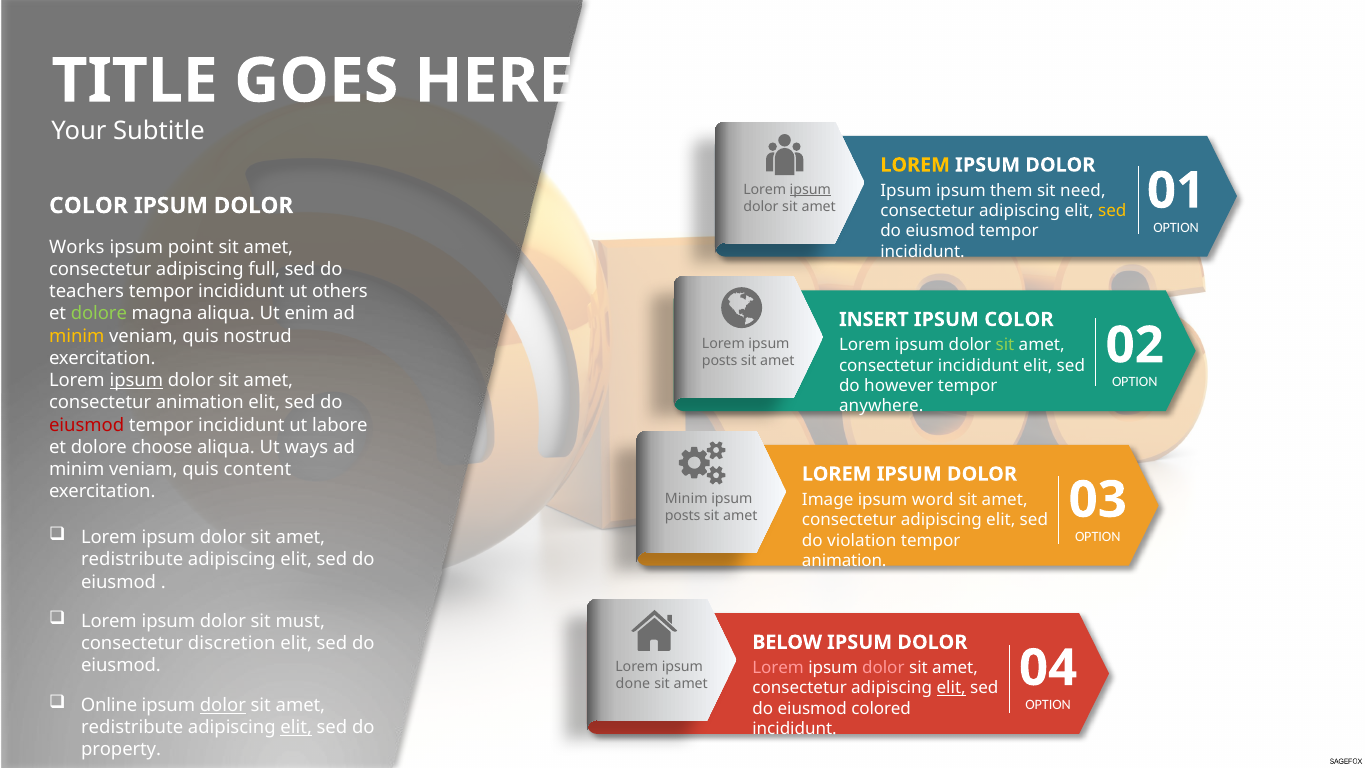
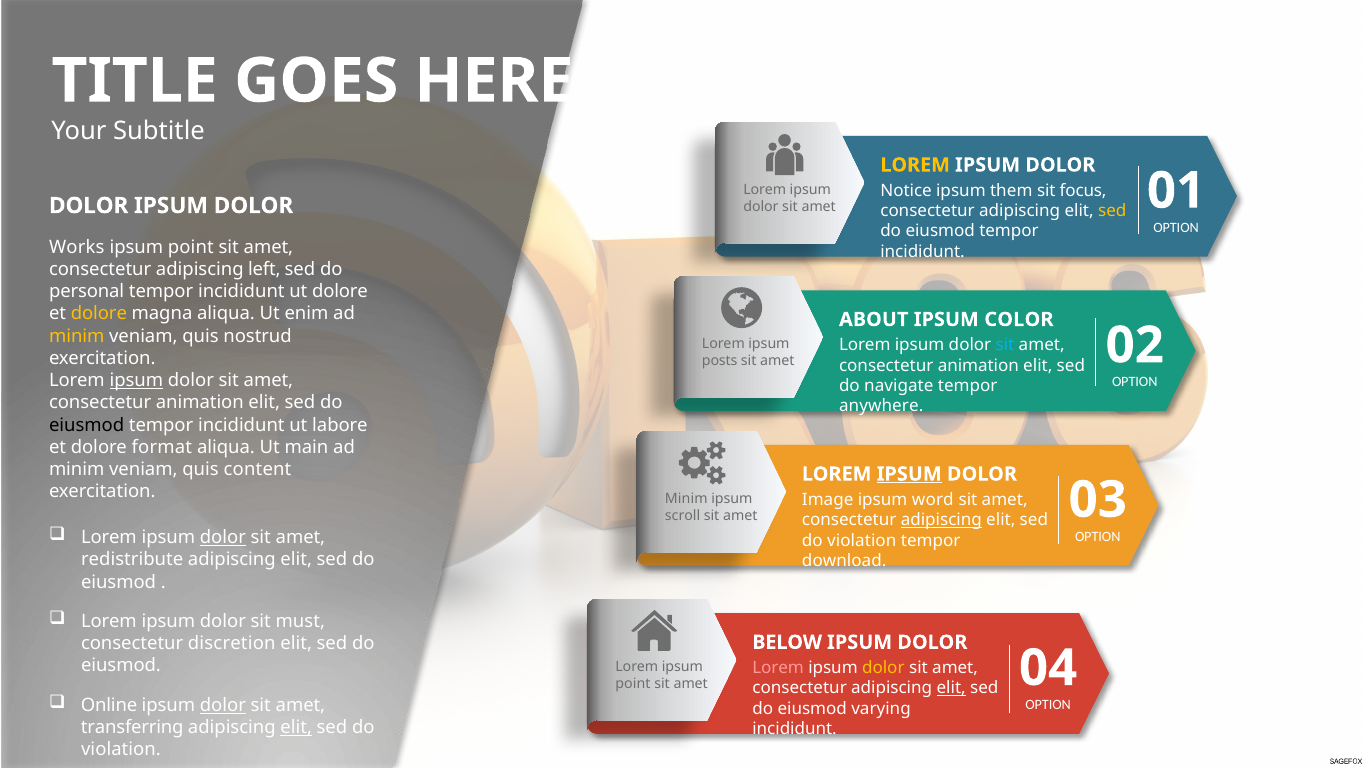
ipsum underline: present -> none (810, 190)
Ipsum: Ipsum -> Notice (906, 190)
need: need -> focus (1083, 190)
COLOR: COLOR -> DOLOR (89, 206)
full: full -> left (264, 269)
teachers: teachers -> personal (87, 292)
ut others: others -> dolore (340, 292)
dolore colour: light green -> yellow (99, 314)
INSERT: INSERT -> ABOUT (874, 319)
sit colour: light green -> light blue (1005, 345)
incididunt: incididunt -> animation (978, 365)
however: however -> navigate (899, 386)
eiusmod colour: red -> black (87, 425)
choose: choose -> format (162, 447)
ways: ways -> main (306, 447)
IPSUM underline: none -> present (909, 474)
posts: posts -> scroll (683, 516)
adipiscing underline: none -> present (941, 520)
dolor underline: none -> present (223, 538)
animation: animation -> download (844, 561)
dolor colour: pink -> yellow (883, 668)
done: done -> point (633, 684)
colored: colored -> varying (881, 708)
redistribute: redistribute -> transferring (132, 727)
property: property -> violation (121, 749)
